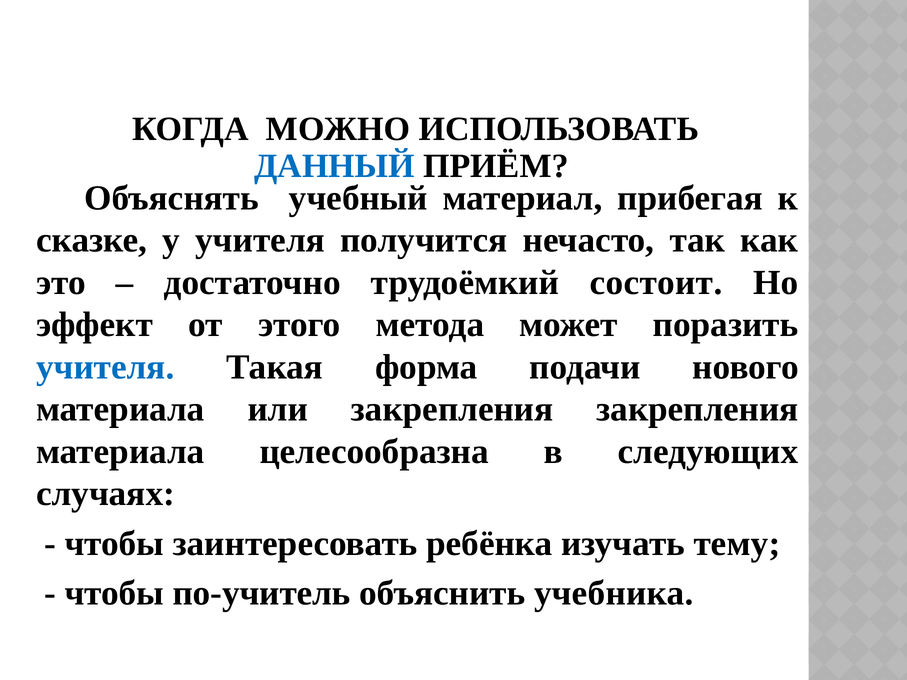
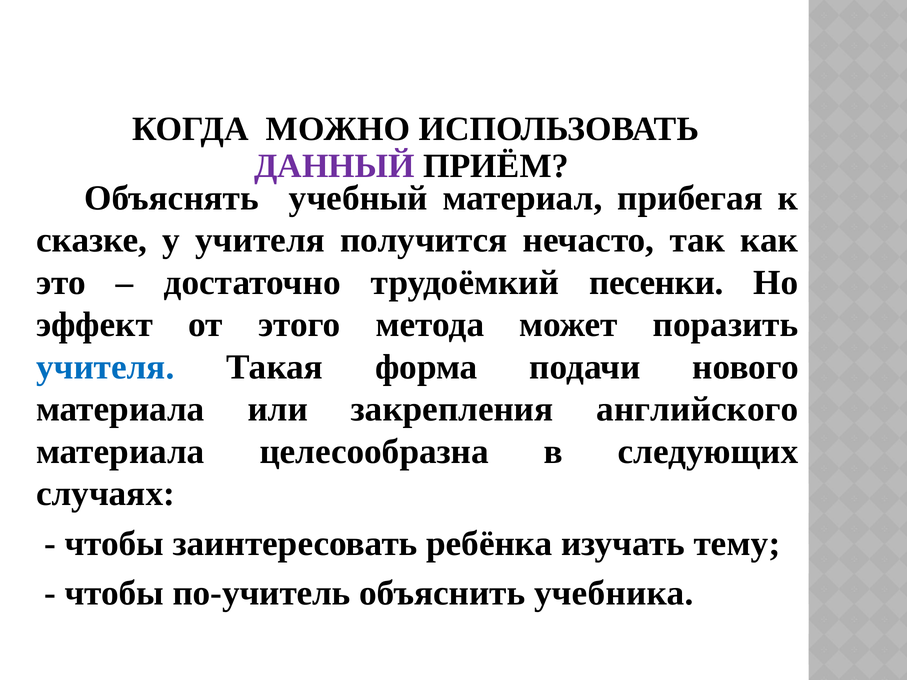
ДАННЫЙ colour: blue -> purple (334, 166)
состоит: состоит -> песенки (656, 283)
закрепления закрепления: закрепления -> английского (697, 409)
